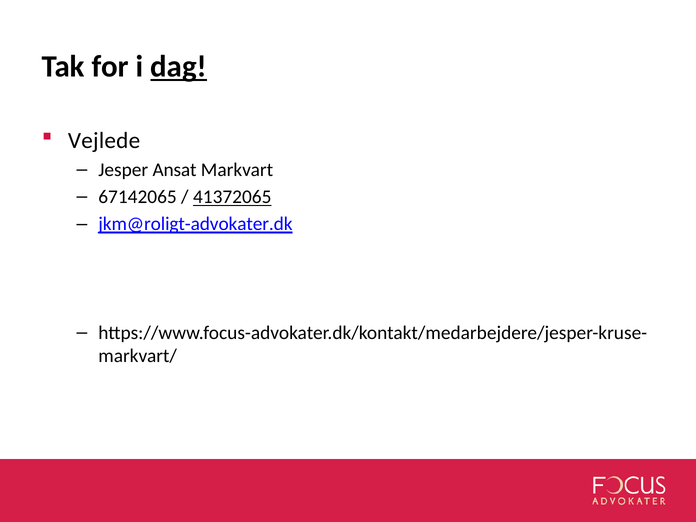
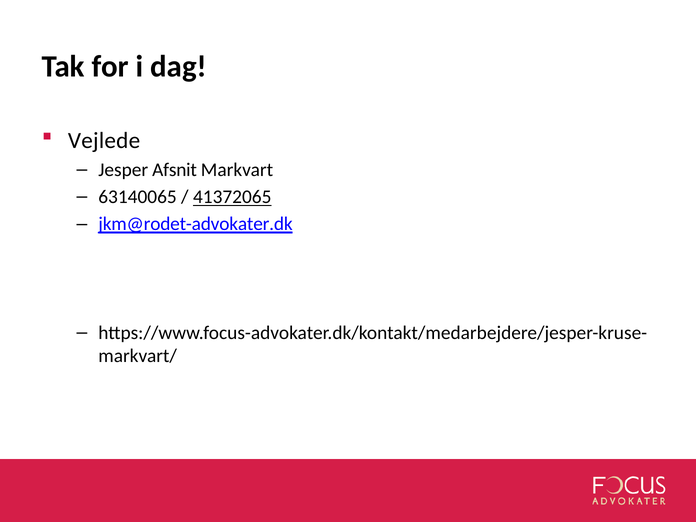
dag underline: present -> none (179, 67)
Ansat: Ansat -> Afsnit (175, 170)
67142065: 67142065 -> 63140065 (138, 197)
jkm@roligt-advokater.dk: jkm@roligt-advokater.dk -> jkm@rodet-advokater.dk (195, 224)
